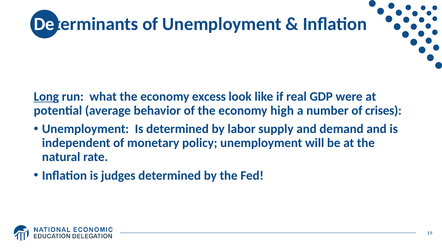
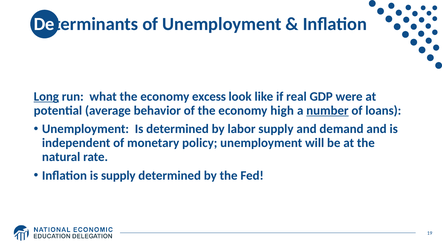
number underline: none -> present (327, 110)
crises: crises -> loans (383, 110)
is judges: judges -> supply (118, 175)
